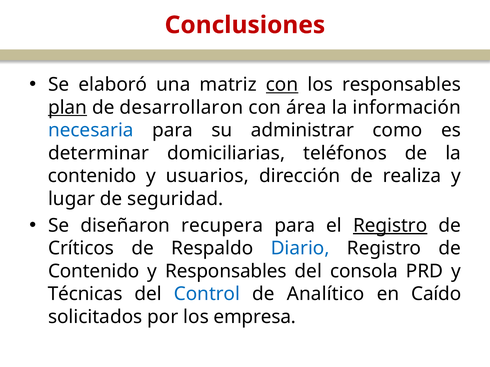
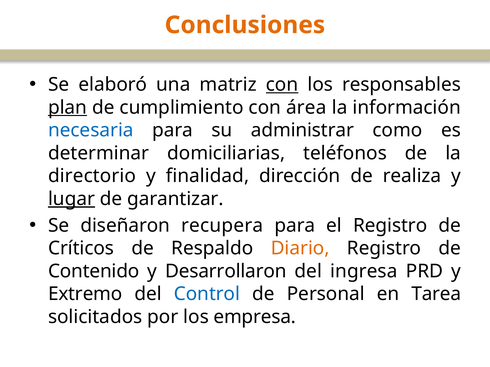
Conclusiones colour: red -> orange (245, 25)
desarrollaron: desarrollaron -> cumplimiento (182, 108)
contenido: contenido -> directorio (92, 176)
usuarios: usuarios -> finalidad (207, 176)
lugar underline: none -> present (71, 199)
seguridad: seguridad -> garantizar (175, 199)
Registro underline: present -> none (390, 226)
Diario colour: blue -> orange (300, 249)
y Responsables: Responsables -> Desarrollaron (226, 272)
consola: consola -> ingresa (364, 272)
Técnicas: Técnicas -> Extremo (85, 294)
Analítico: Analítico -> Personal (326, 294)
Caído: Caído -> Tarea (436, 294)
